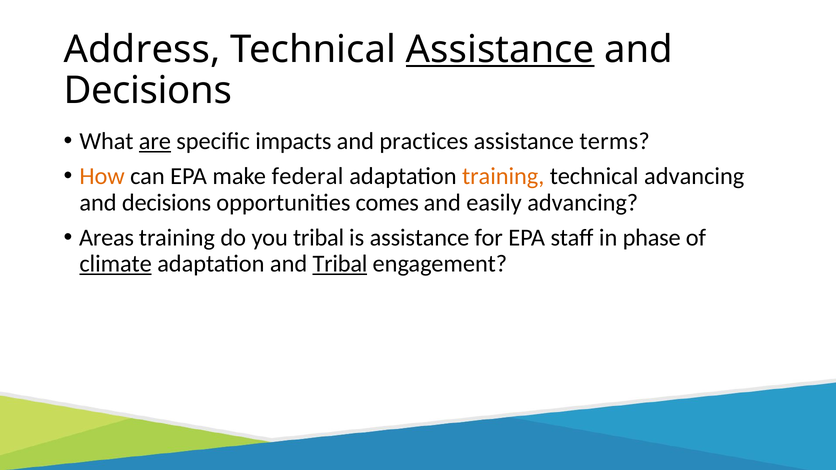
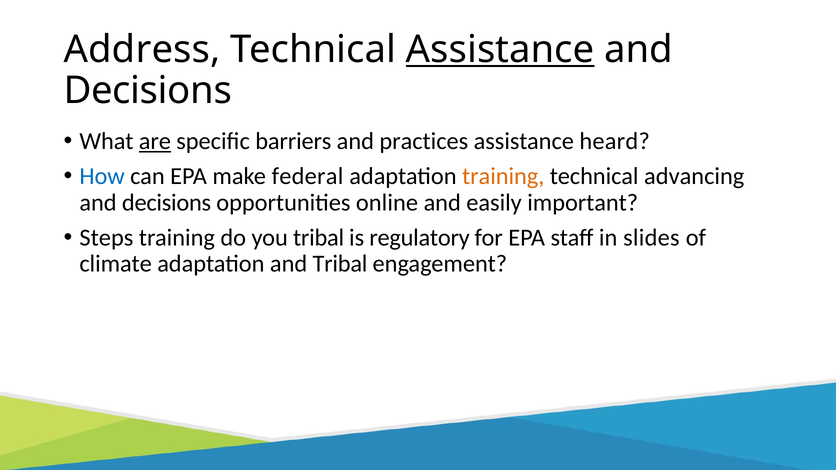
impacts: impacts -> barriers (293, 141)
terms: terms -> heard (615, 141)
How colour: orange -> blue (102, 176)
comes: comes -> online (387, 203)
easily advancing: advancing -> important (583, 203)
Areas: Areas -> Steps (106, 238)
is assistance: assistance -> regulatory (420, 238)
phase: phase -> slides (651, 238)
climate underline: present -> none (116, 264)
Tribal underline: present -> none (340, 264)
